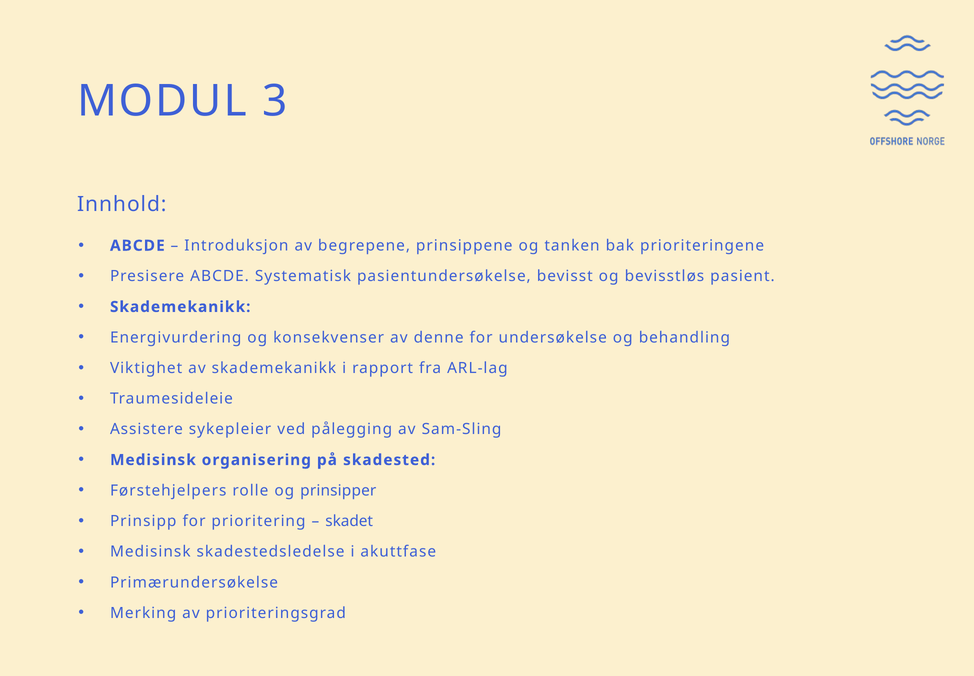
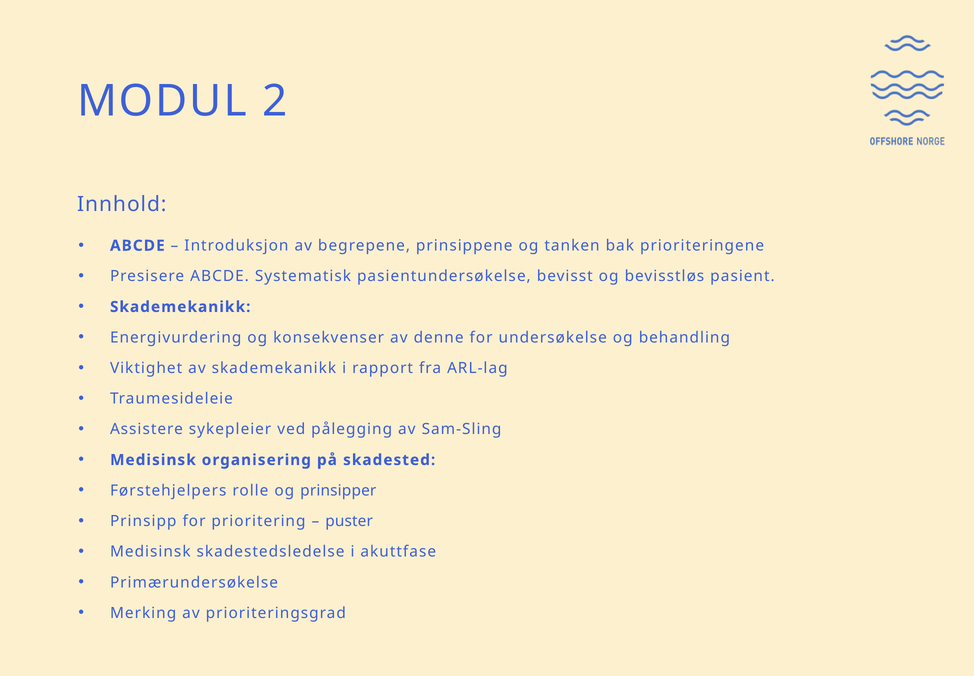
3: 3 -> 2 (275, 101)
skadet: skadet -> puster (349, 521)
